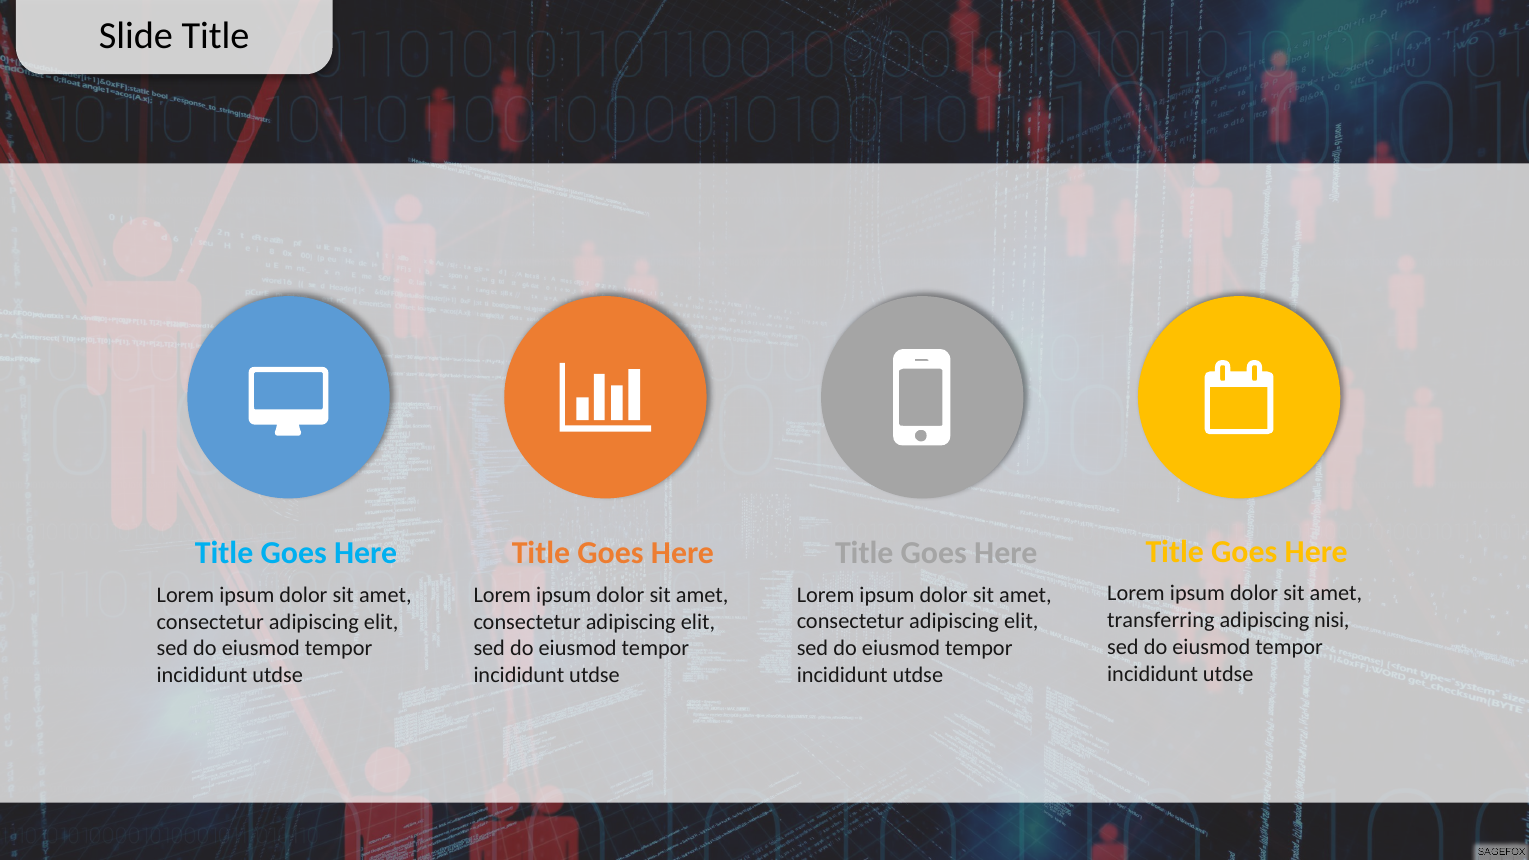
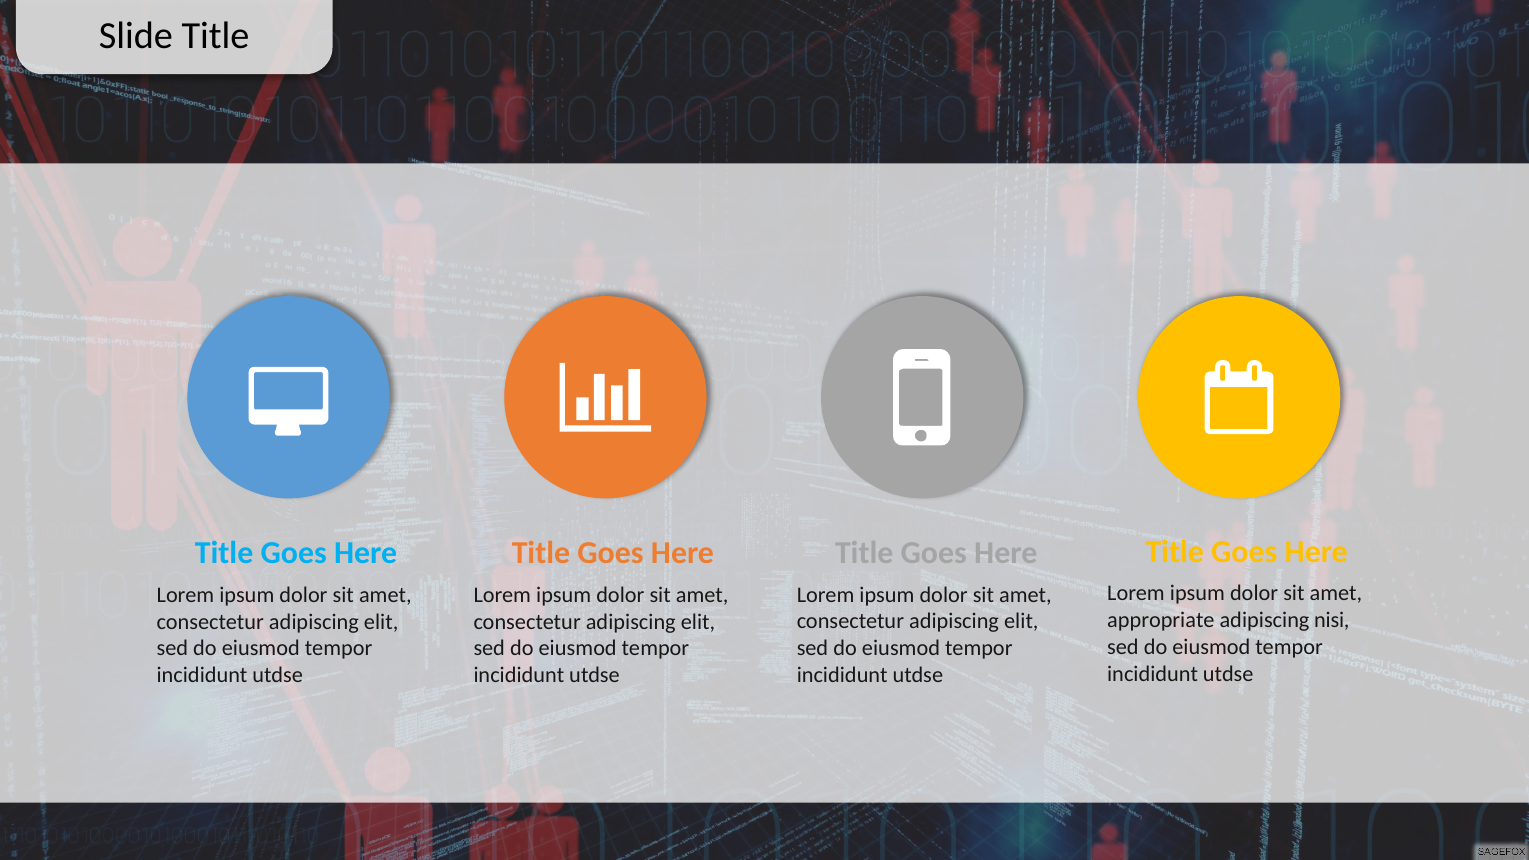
transferring: transferring -> appropriate (1161, 620)
